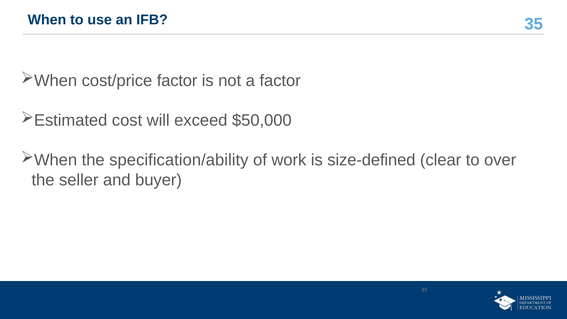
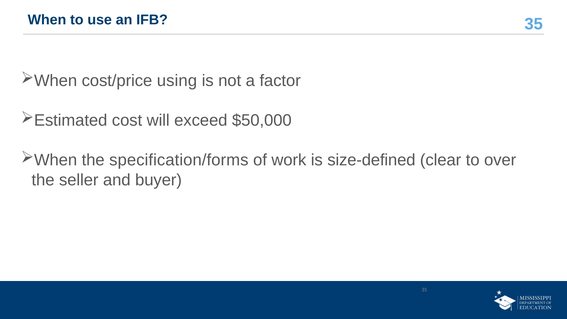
cost/price factor: factor -> using (177, 81)
specification/ability: specification/ability -> specification/forms (179, 160)
